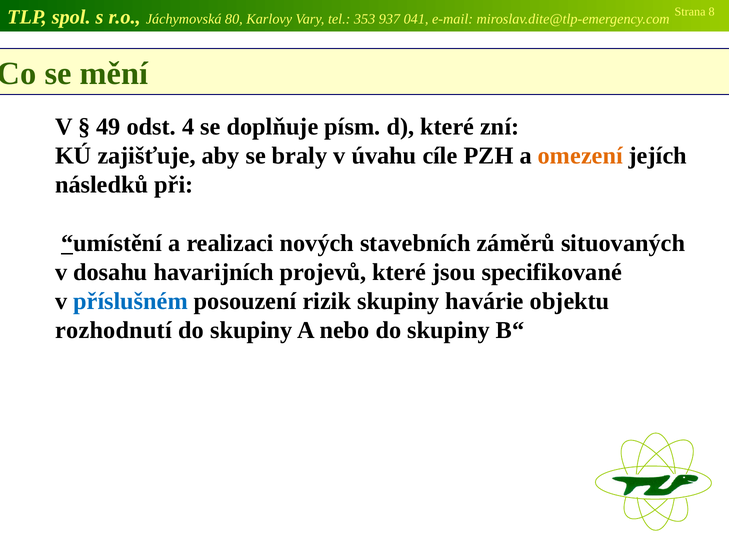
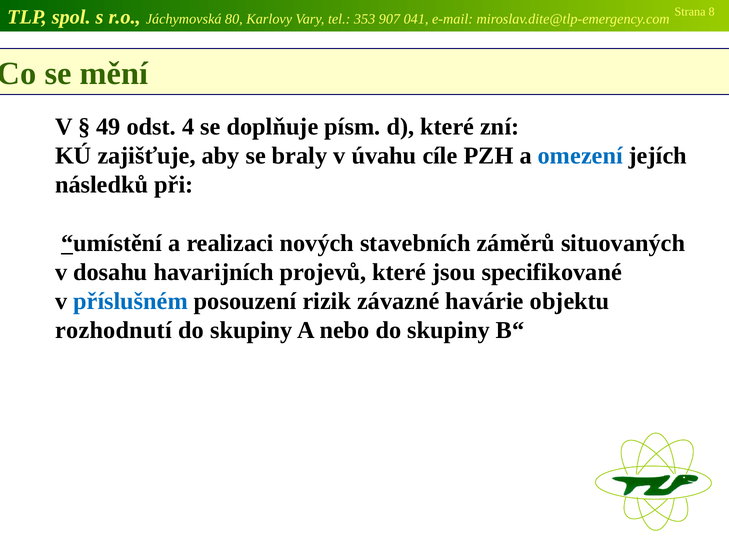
937: 937 -> 907 (389, 19)
omezení colour: orange -> blue (580, 156)
rizik skupiny: skupiny -> závazné (398, 302)
